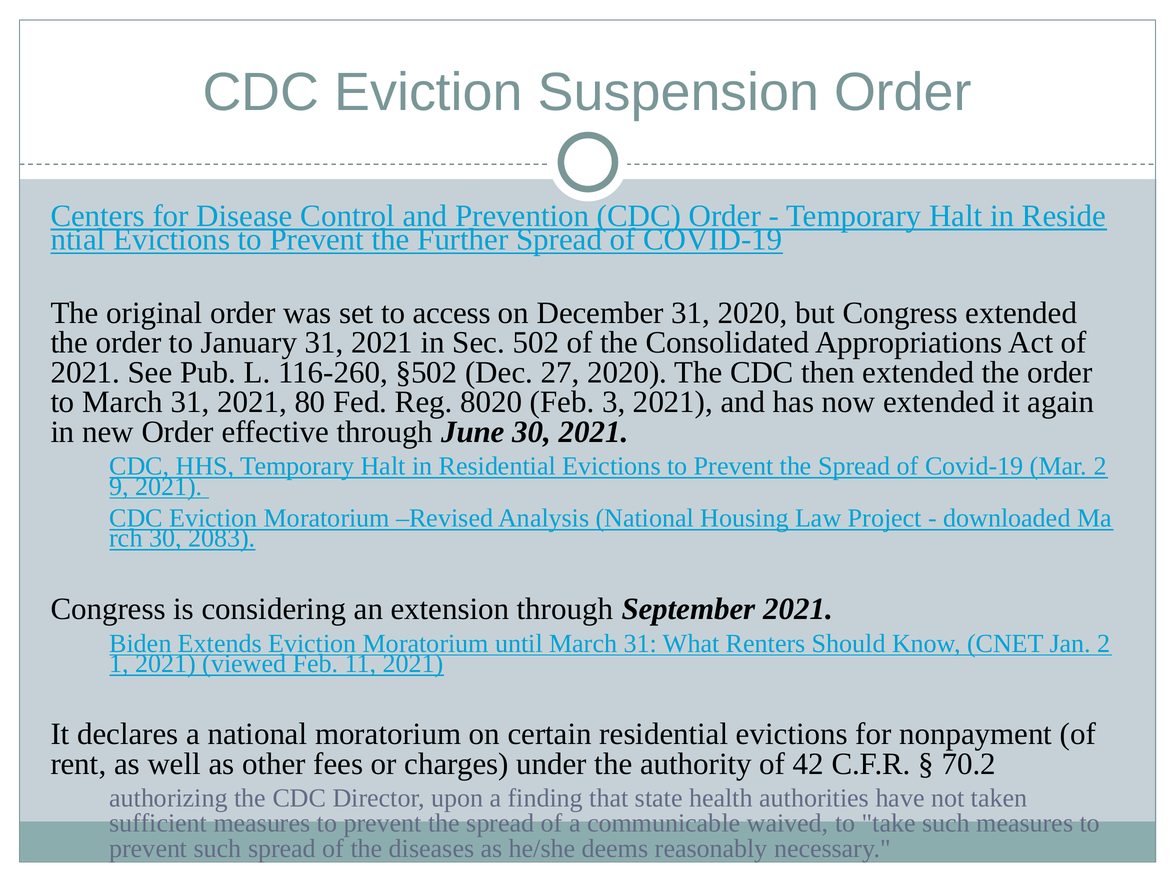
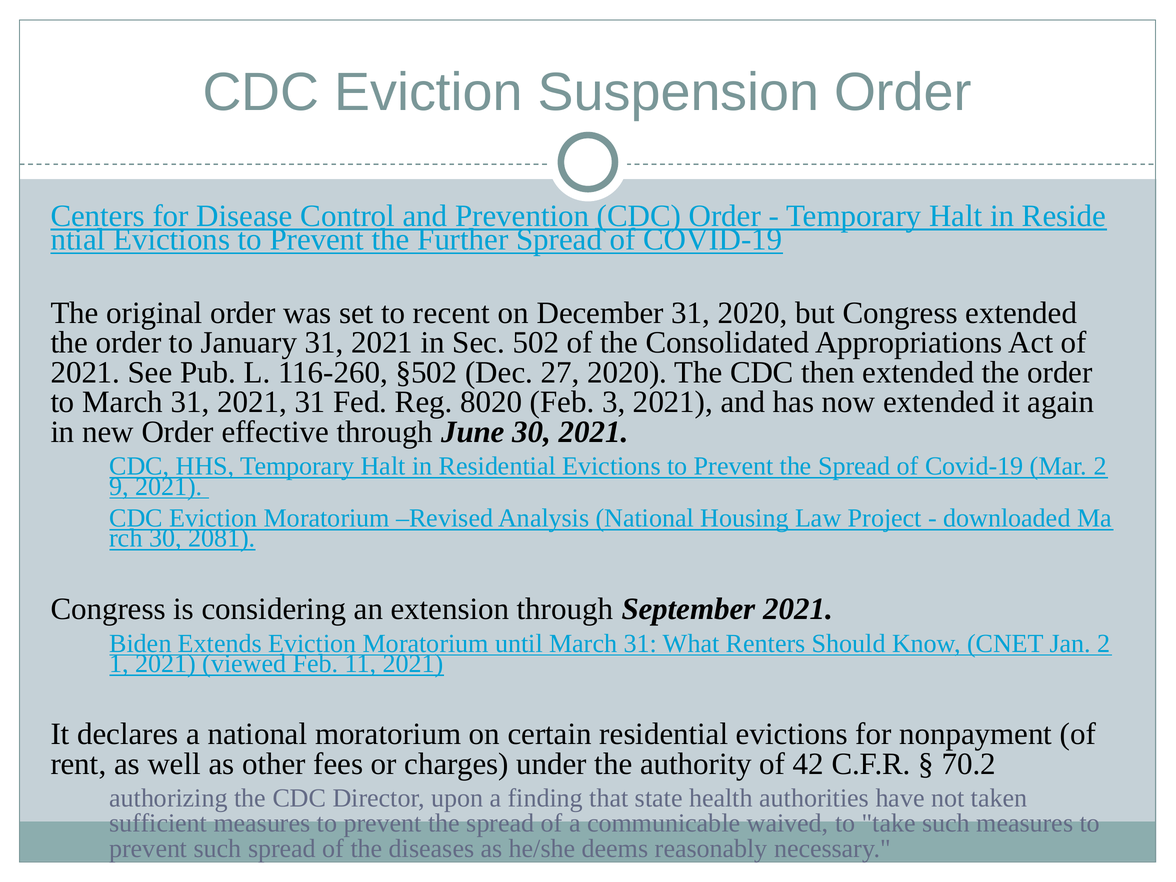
access: access -> recent (451, 313)
2021 80: 80 -> 31 (310, 402)
2083: 2083 -> 2081 (222, 538)
